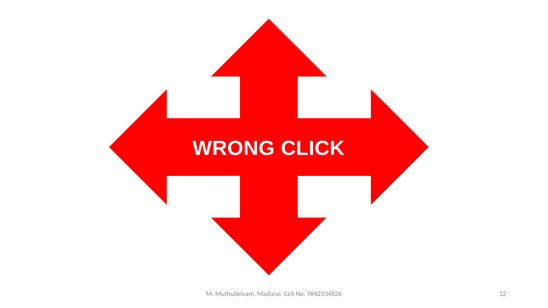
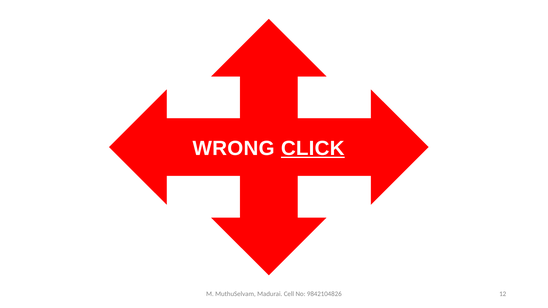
CLICK underline: none -> present (313, 149)
